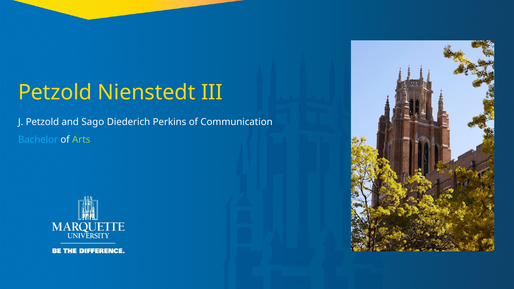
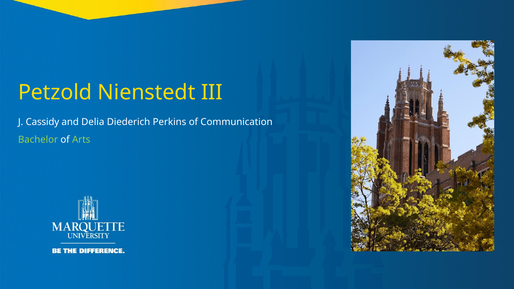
J Petzold: Petzold -> Cassidy (42, 122)
Sago: Sago -> Delia (93, 122)
Bachelor colour: light blue -> light green (38, 140)
